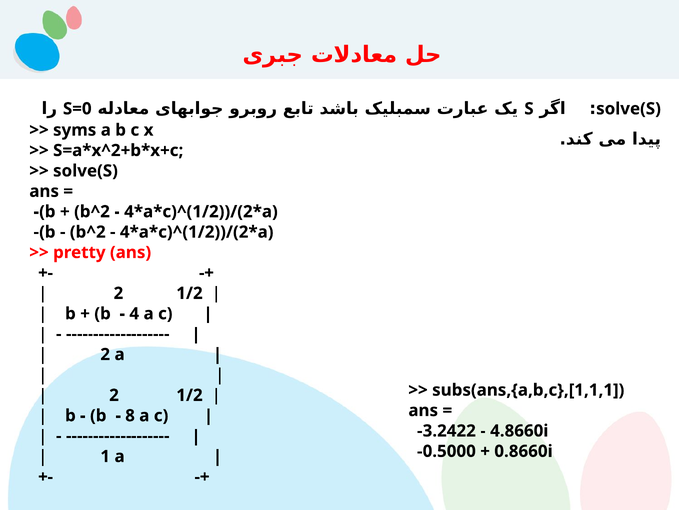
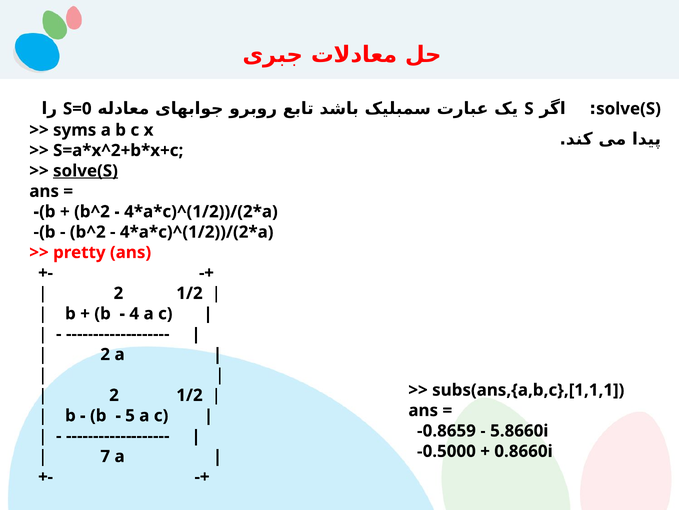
solve(S underline: none -> present (85, 171)
8: 8 -> 5 (130, 415)
-3.2422: -3.2422 -> -0.8659 (447, 430)
4.8660i: 4.8660i -> 5.8660i (519, 430)
1: 1 -> 7 (105, 456)
